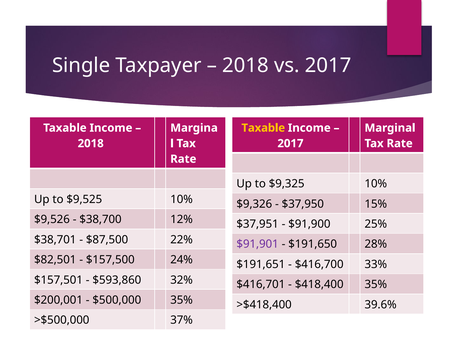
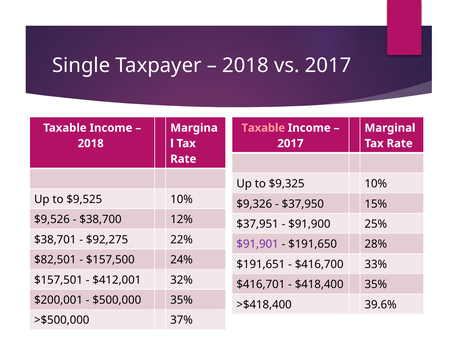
Taxable colour: yellow -> pink (263, 128)
$87,500: $87,500 -> $92,275 (107, 239)
$593,860: $593,860 -> $412,001 (117, 280)
